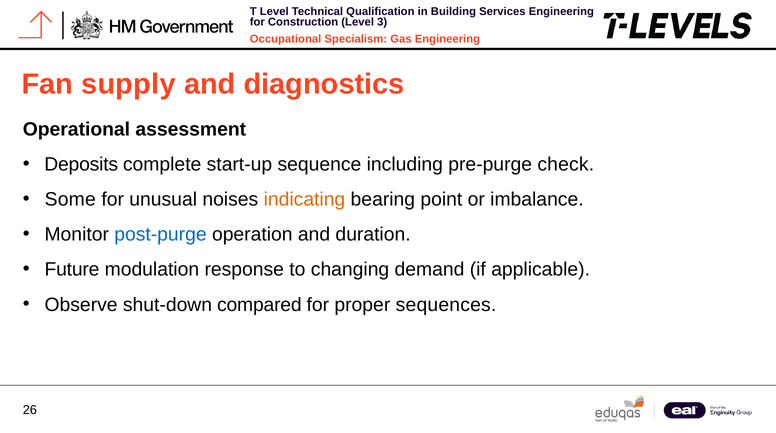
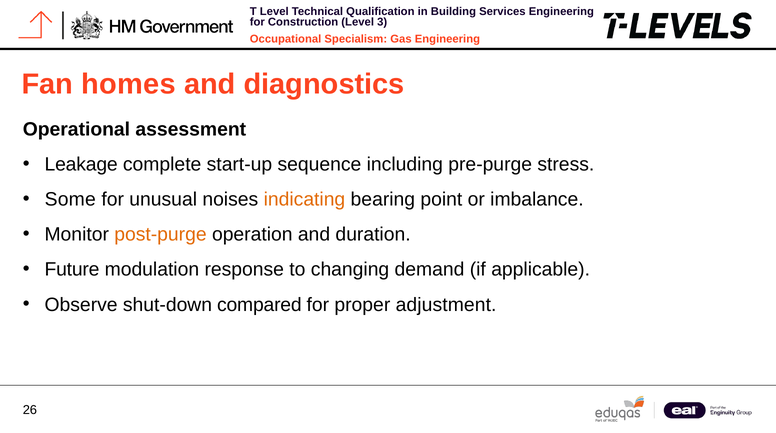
supply: supply -> homes (128, 84)
Deposits: Deposits -> Leakage (81, 165)
check: check -> stress (566, 165)
post-purge colour: blue -> orange (160, 235)
sequences: sequences -> adjustment (446, 305)
